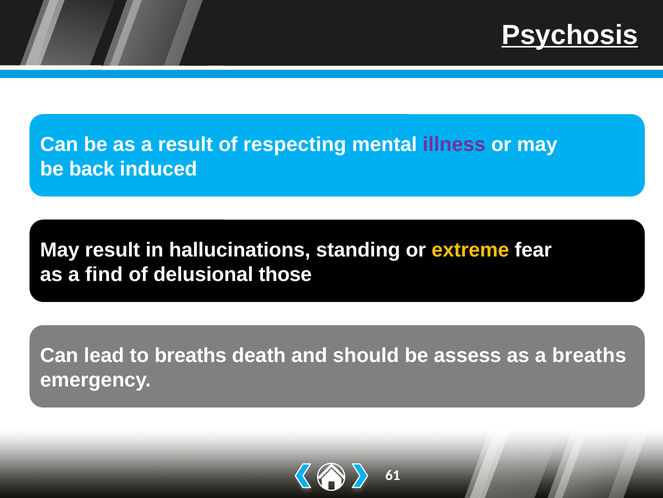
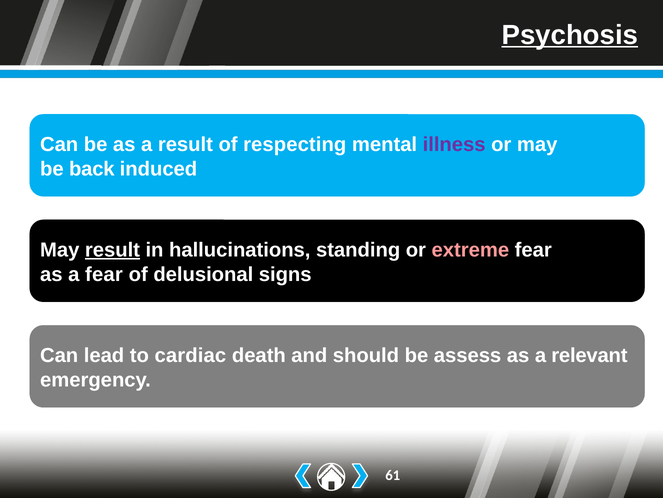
result underline: none -> present (112, 250)
extreme colour: yellow -> pink (470, 250)
a find: find -> fear (104, 274)
those: those -> signs (285, 274)
to breaths: breaths -> cardiac (190, 355)
a breaths: breaths -> relevant (589, 355)
